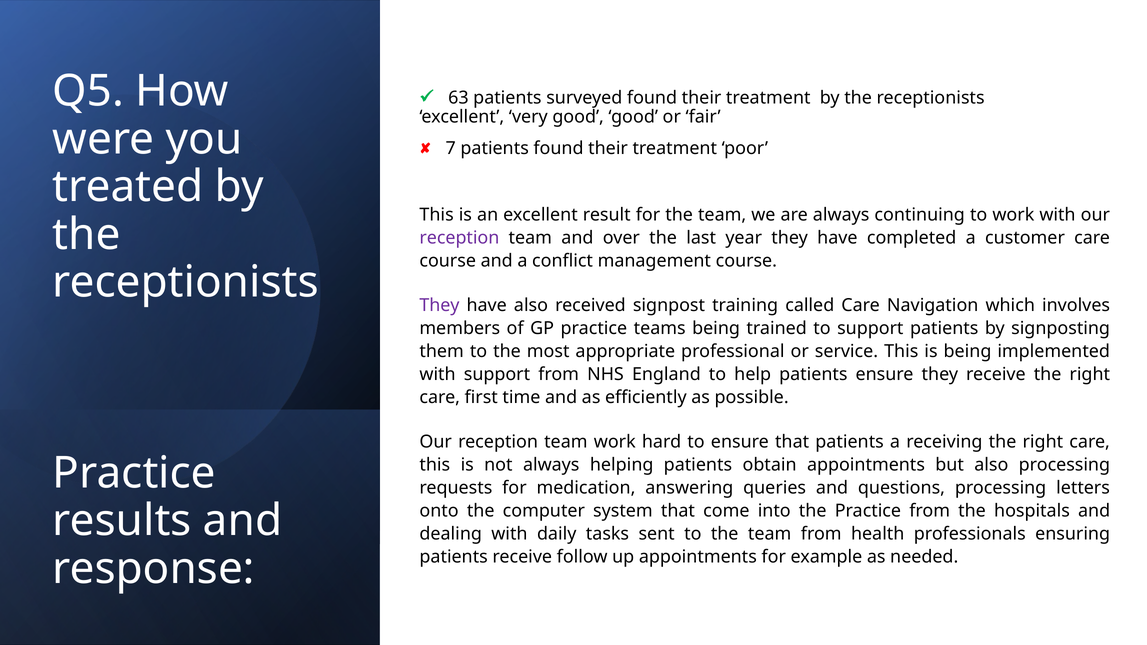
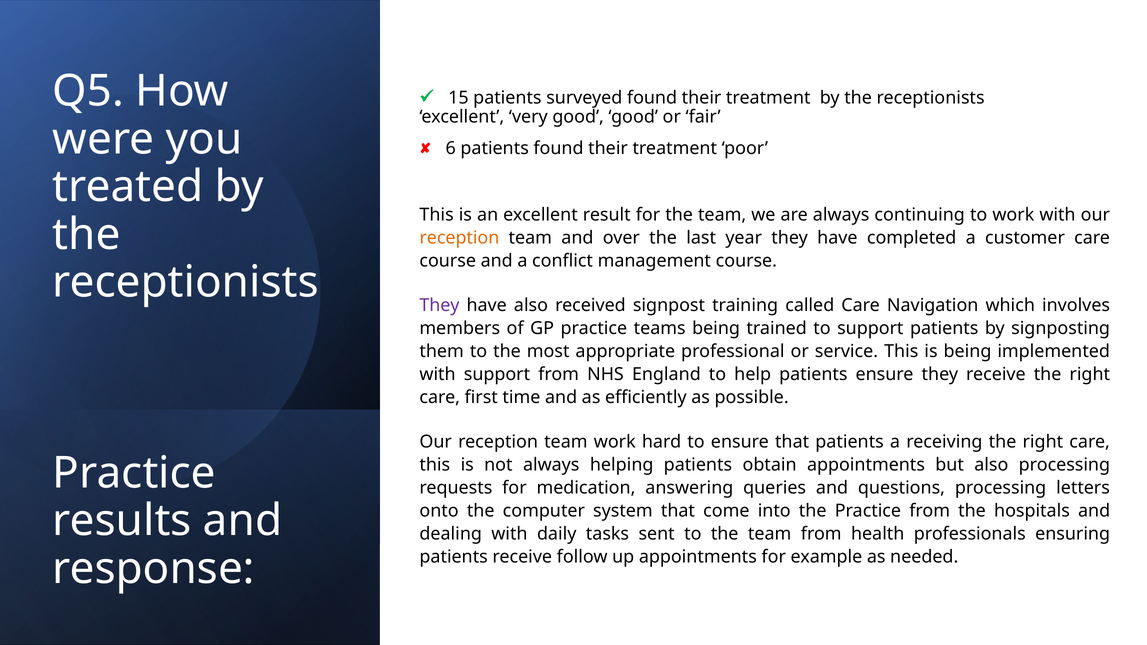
63: 63 -> 15 (458, 98)
7: 7 -> 6 (451, 148)
reception colour: purple -> orange (459, 238)
